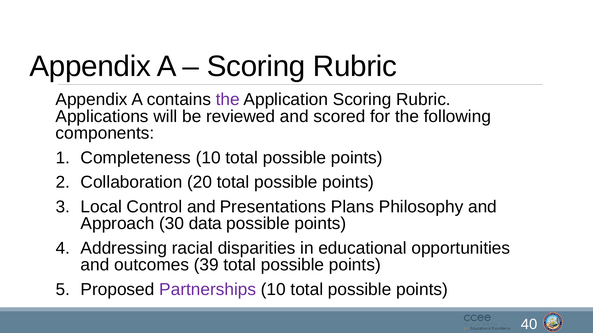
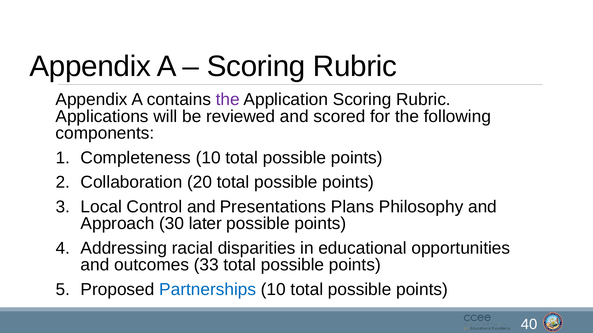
data: data -> later (205, 224)
39: 39 -> 33 (206, 265)
Partnerships colour: purple -> blue (208, 290)
